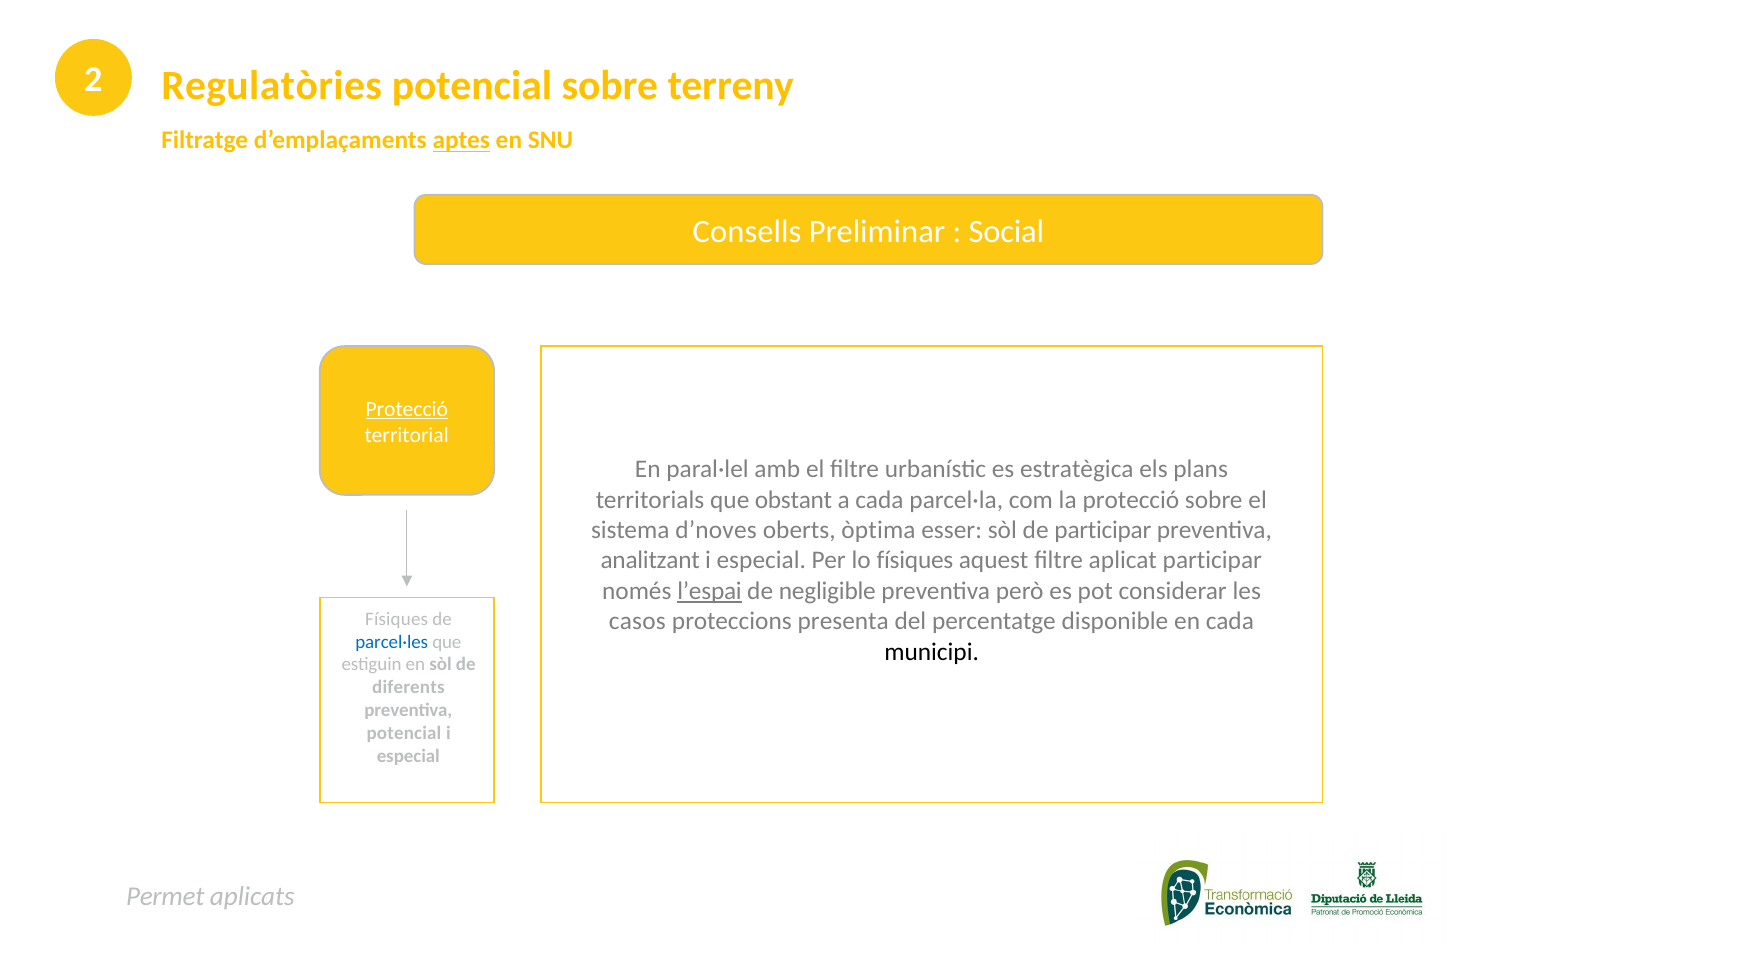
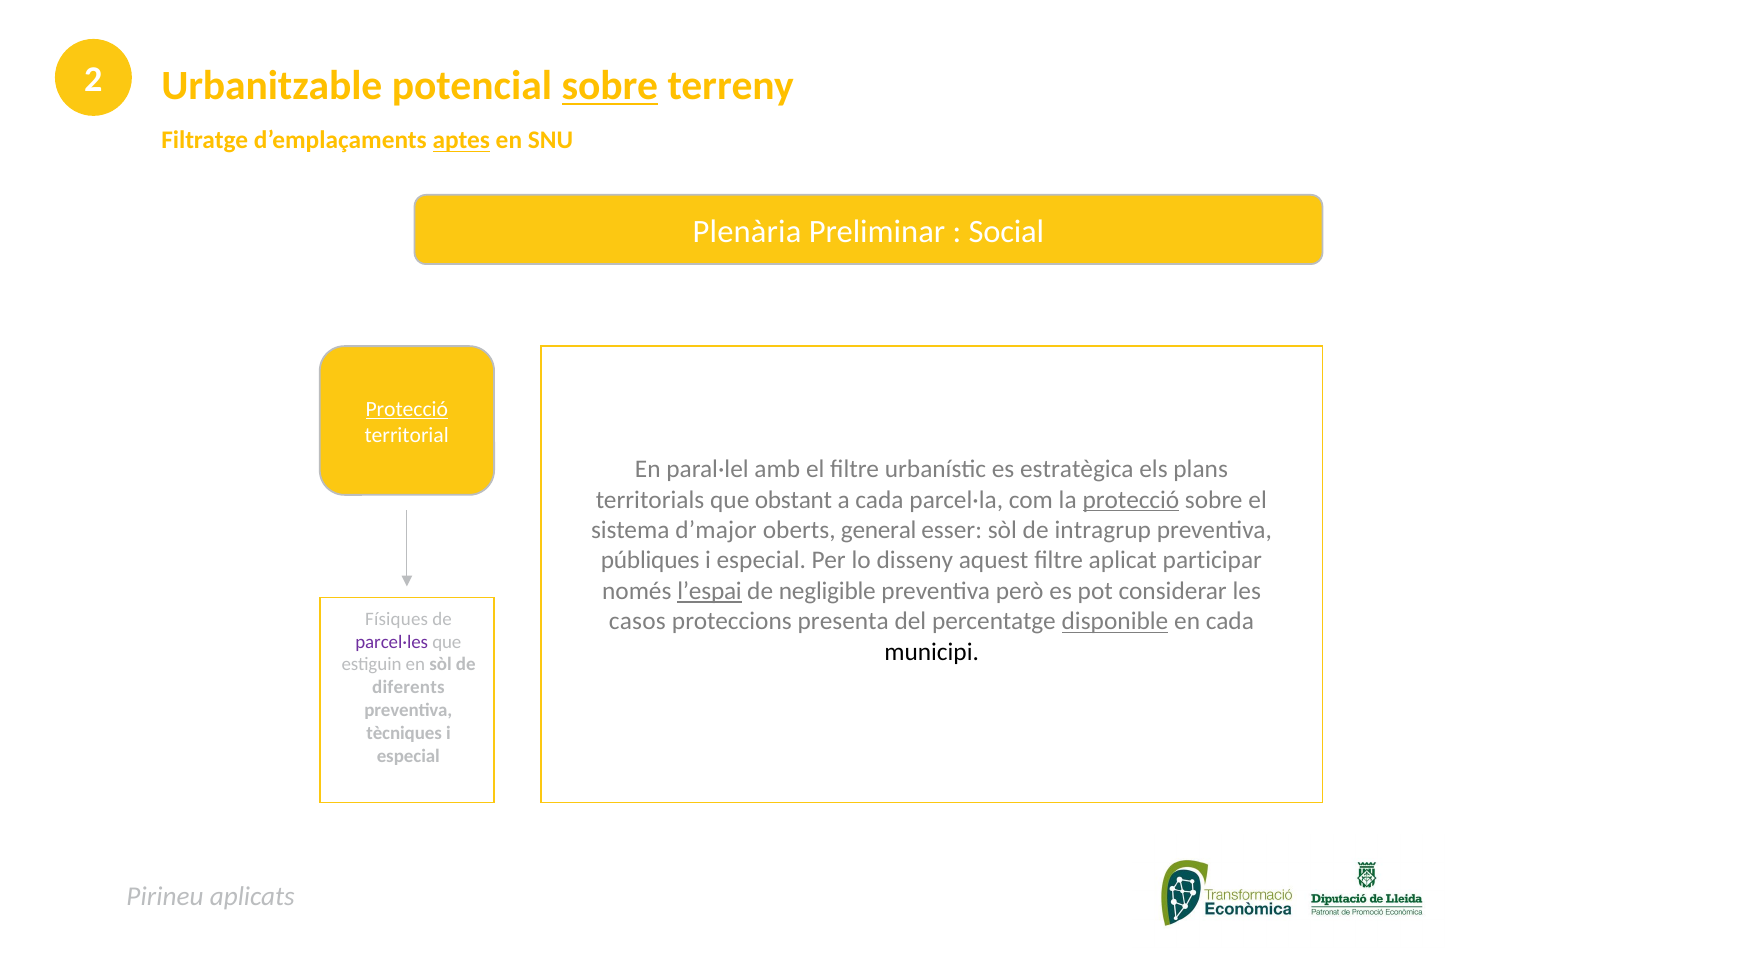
Regulatòries: Regulatòries -> Urbanitzable (272, 86)
sobre underline: none -> present (610, 86)
Consells: Consells -> Plenària (747, 232)
protecció underline: none -> present (1131, 500)
d’noves: d’noves -> d’major (716, 530)
òptima: òptima -> general (879, 530)
de participar: participar -> intragrup (1103, 530)
analitzant: analitzant -> públiques (650, 561)
lo físiques: físiques -> disseny (915, 561)
disponible underline: none -> present (1115, 621)
parcel·les colour: blue -> purple (392, 642)
potencial: potencial -> tècniques (404, 733)
Permet: Permet -> Pirineu (165, 896)
